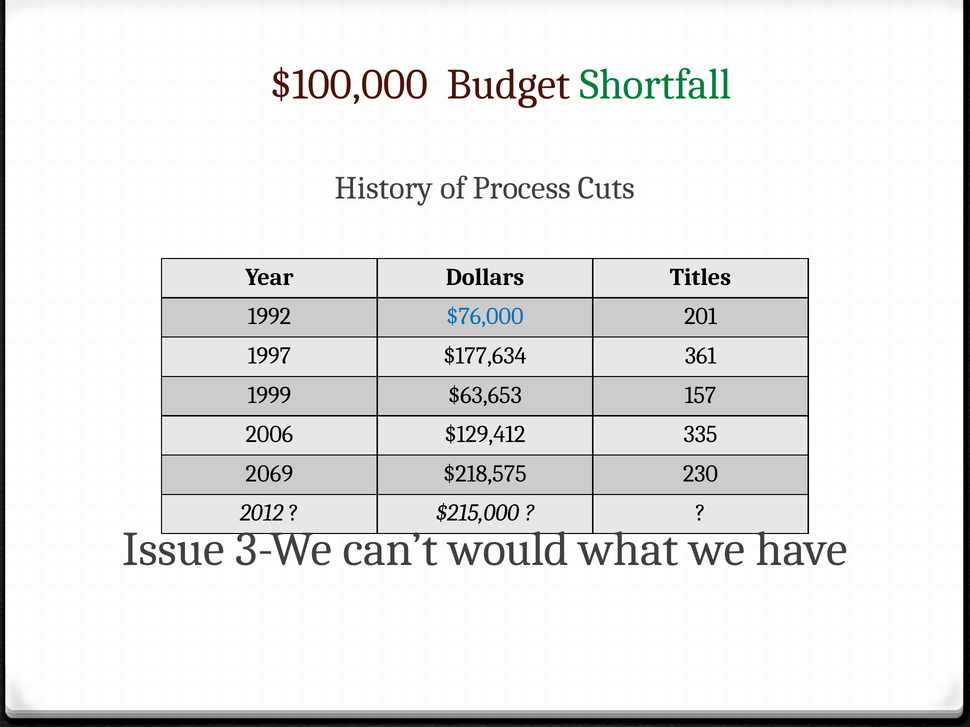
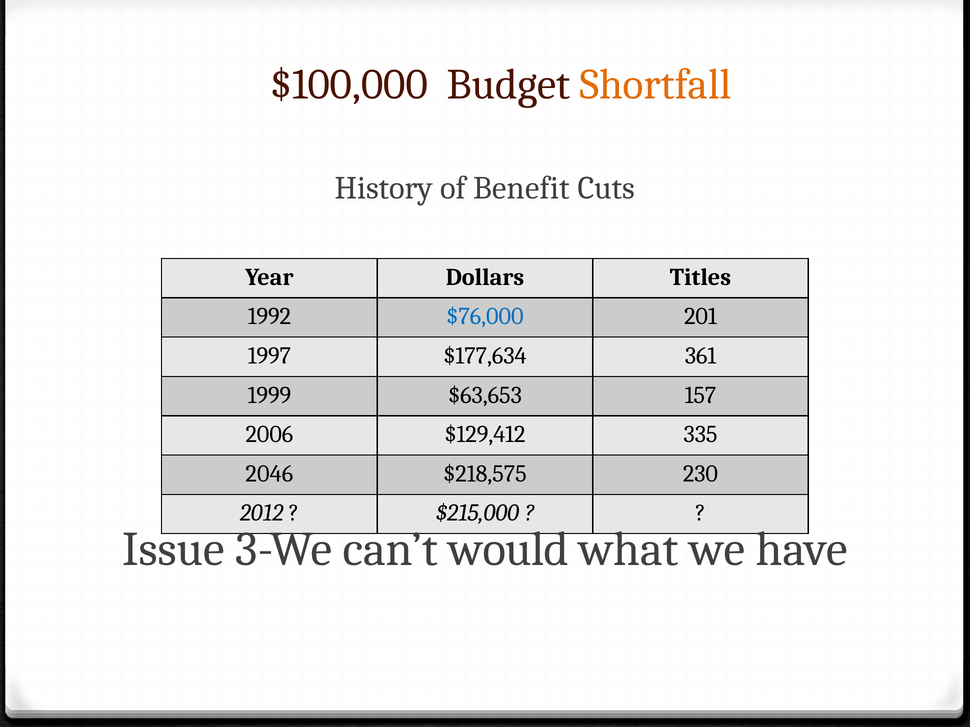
Shortfall colour: green -> orange (656, 85)
Process: Process -> Benefit (522, 188)
2069: 2069 -> 2046 (269, 474)
